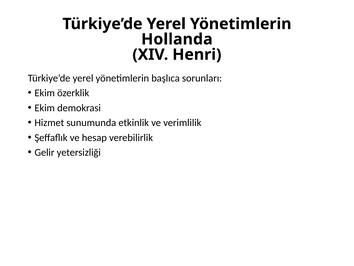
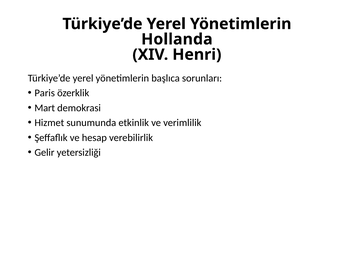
Ekim: Ekim -> Paris (45, 93)
Ekim: Ekim -> Mart (45, 108)
